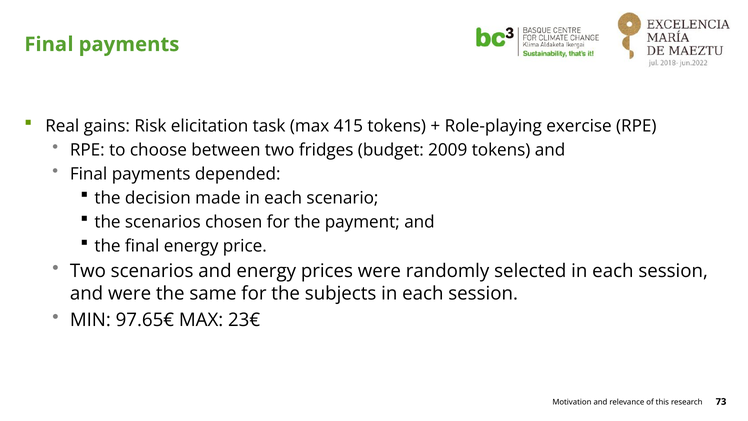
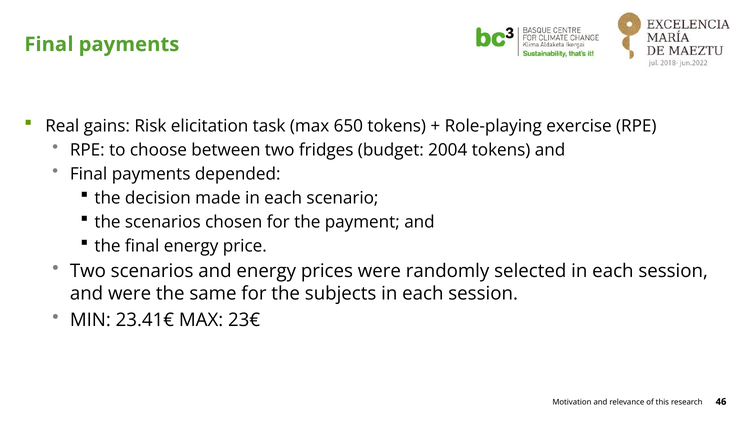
415: 415 -> 650 (348, 126)
2009: 2009 -> 2004 (448, 150)
97.65€: 97.65€ -> 23.41€ (145, 320)
73: 73 -> 46 (721, 401)
